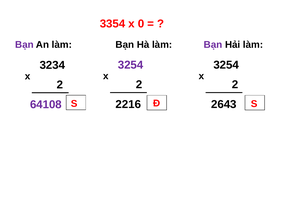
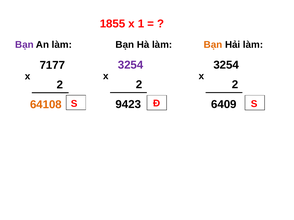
3354: 3354 -> 1855 (113, 24)
0: 0 -> 1 (141, 24)
Bạn colour: purple -> orange (213, 45)
3234: 3234 -> 7177 (52, 65)
2216: 2216 -> 9423 (128, 105)
2643: 2643 -> 6409 (224, 105)
64108 colour: purple -> orange (46, 105)
